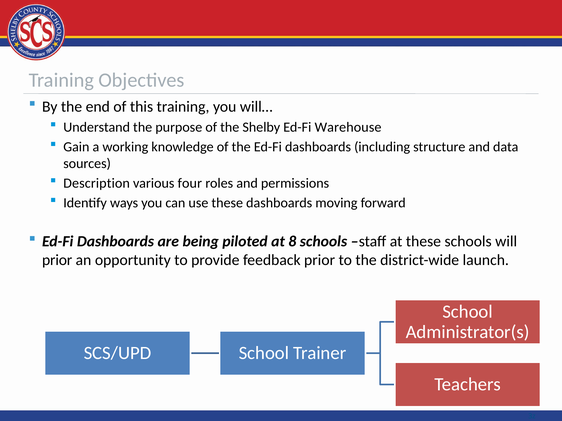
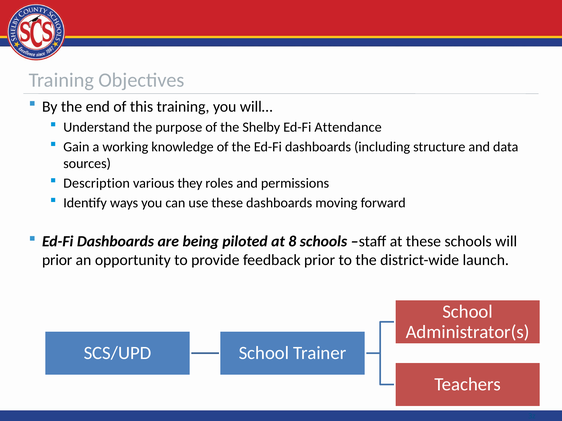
Warehouse: Warehouse -> Attendance (348, 127)
four: four -> they (190, 183)
